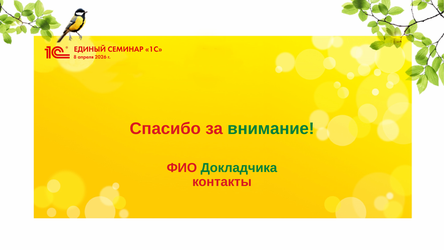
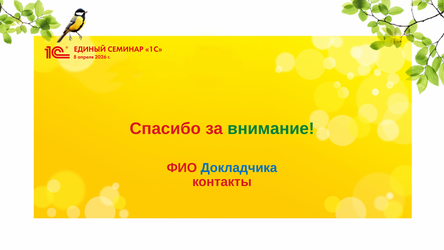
Докладчика colour: green -> blue (239, 168)
